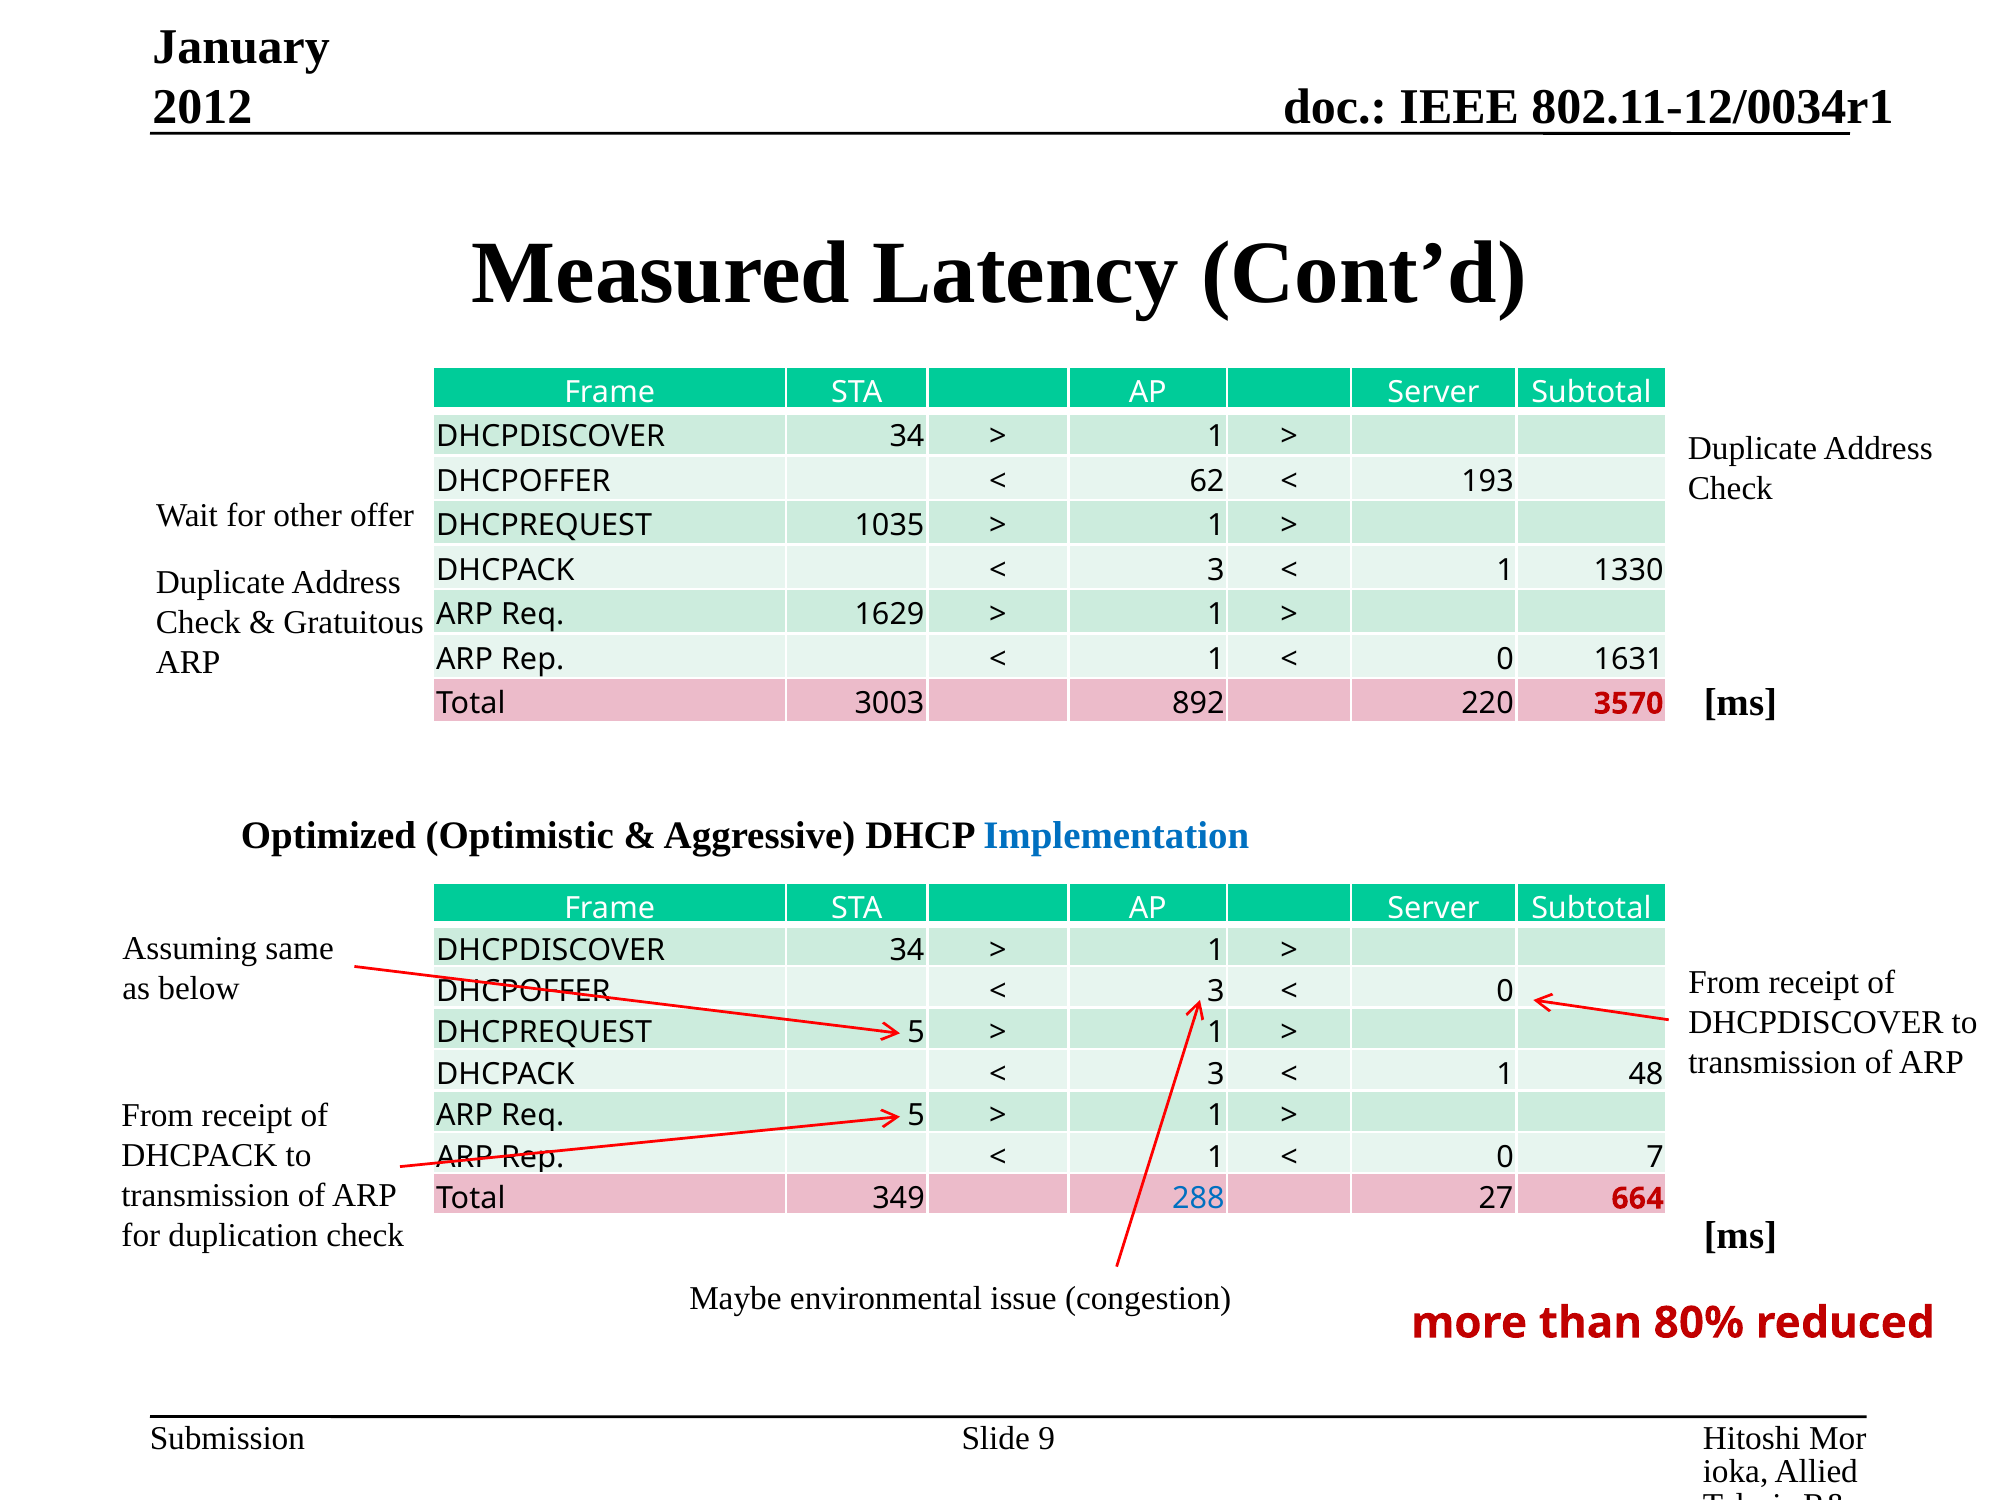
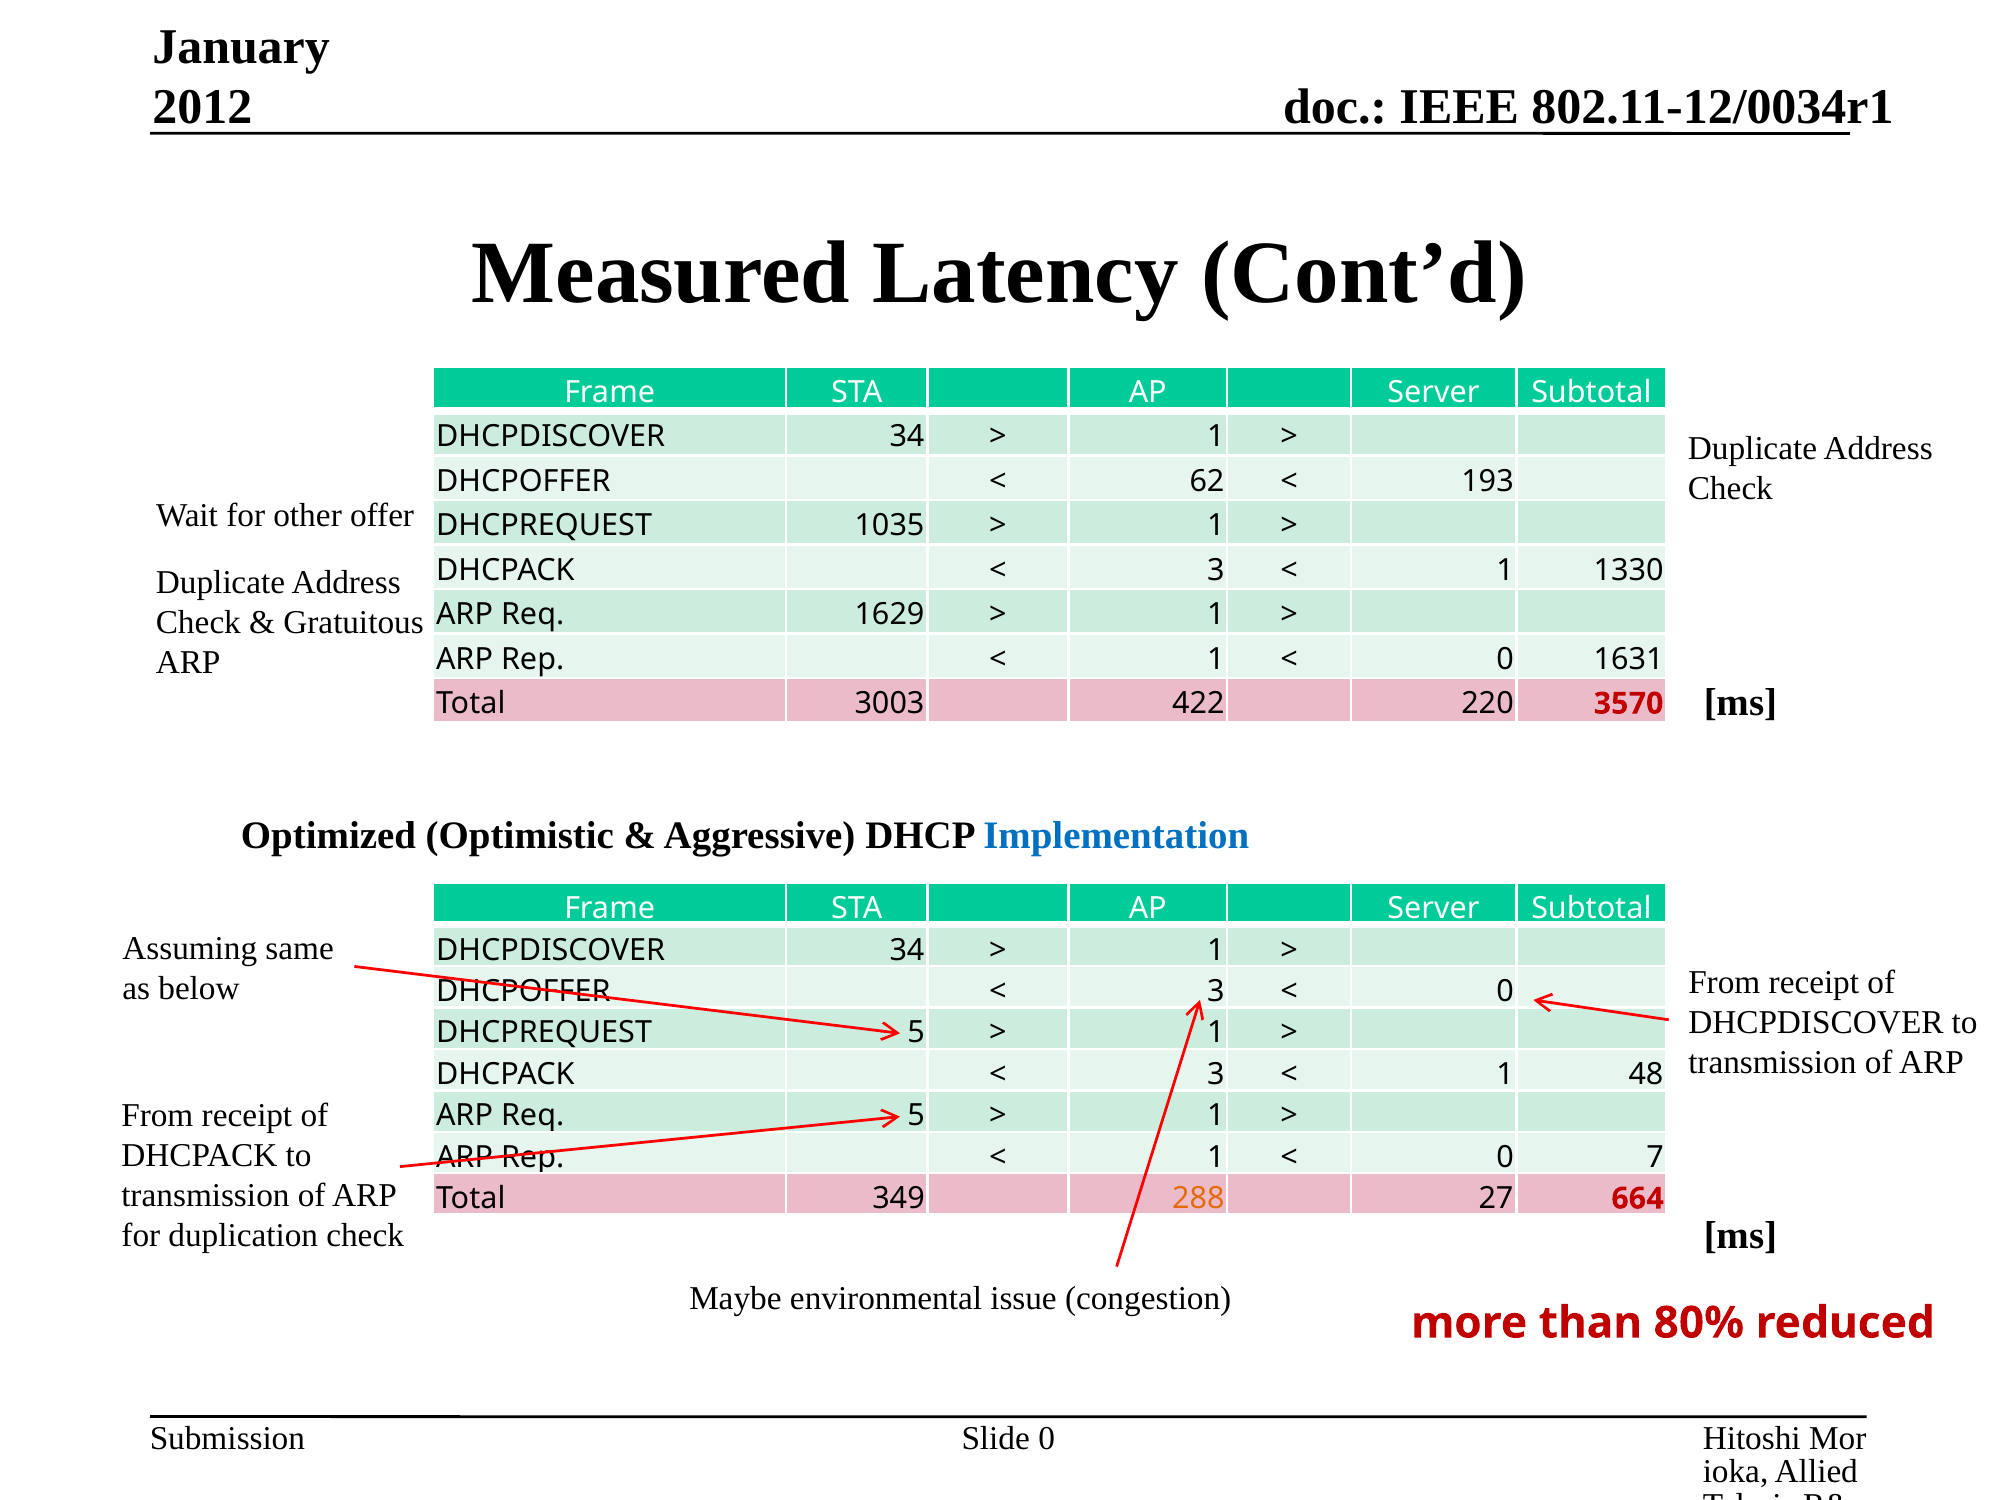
892: 892 -> 422 (1198, 704)
288 colour: blue -> orange (1198, 1199)
Slide 9: 9 -> 0 (1047, 1439)
